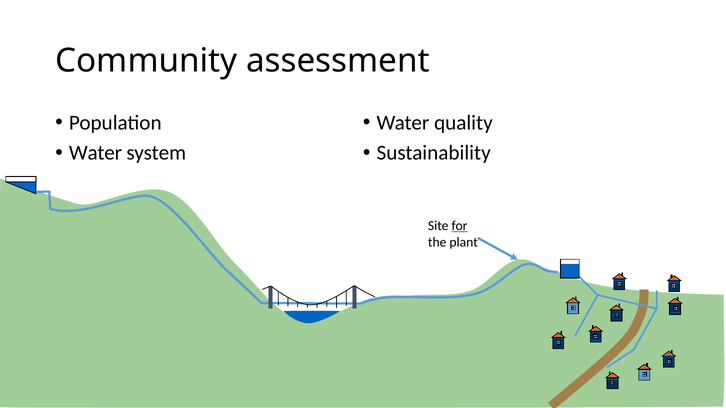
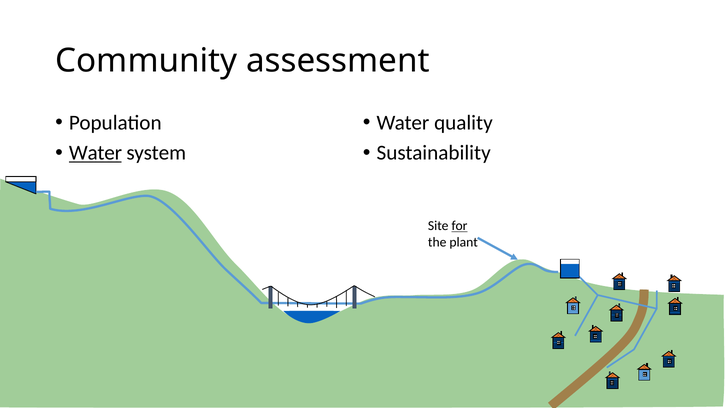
Water underline: none -> present (95, 153)
